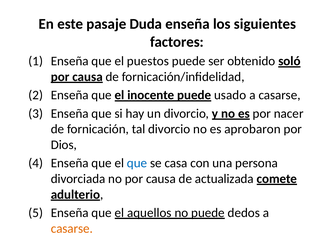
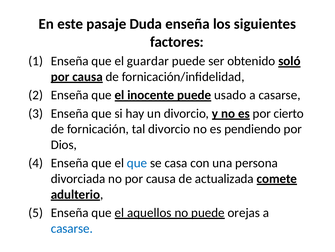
puestos: puestos -> guardar (148, 61)
nacer: nacer -> cierto (289, 113)
aprobaron: aprobaron -> pendiendo (253, 129)
dedos: dedos -> orejas (244, 212)
casarse colour: orange -> blue (72, 228)
